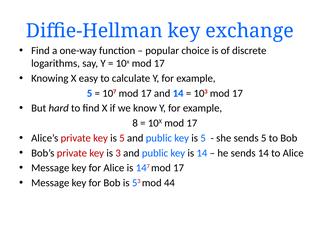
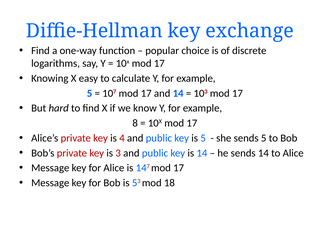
private key is 5: 5 -> 4 (122, 138)
44: 44 -> 18 (169, 183)
